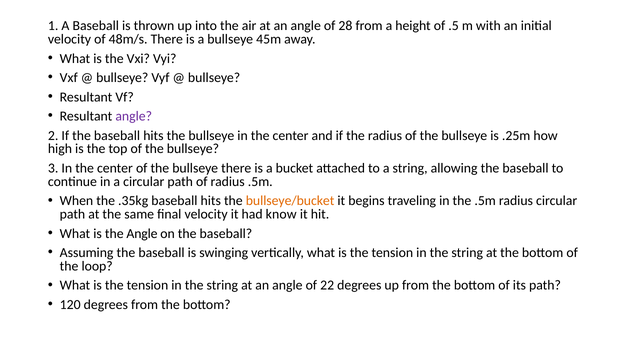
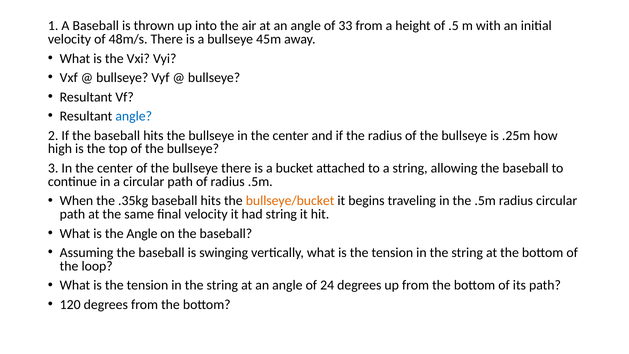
28: 28 -> 33 (345, 26)
angle colour: purple -> blue (134, 116)
had know: know -> string (281, 214)
22: 22 -> 24 (327, 285)
